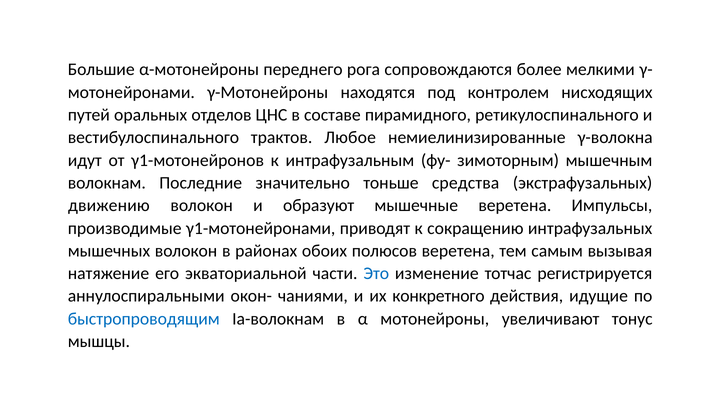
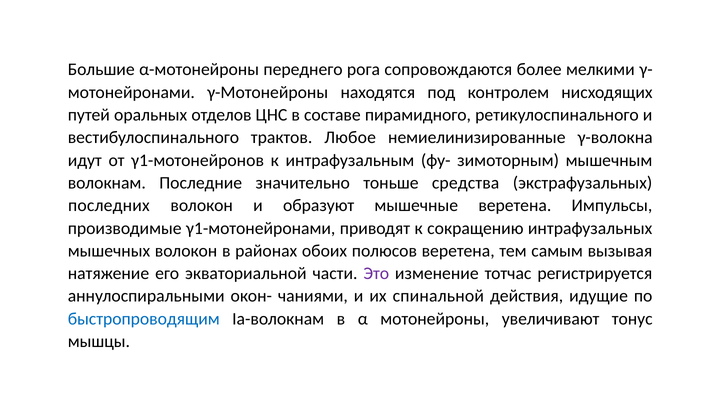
движению: движению -> последних (109, 206)
Это colour: blue -> purple (376, 274)
конкретного: конкретного -> спинальной (438, 296)
